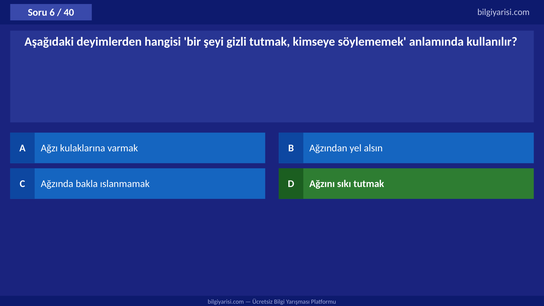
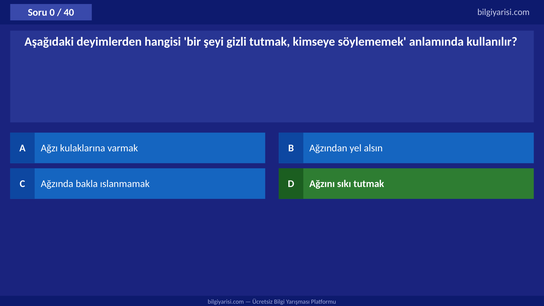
6: 6 -> 0 (52, 12)
